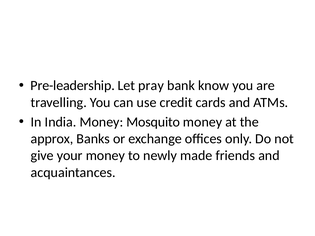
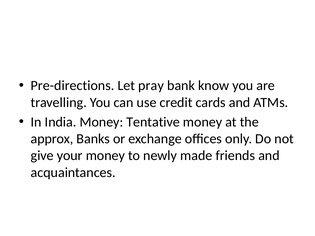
Pre-leadership: Pre-leadership -> Pre-directions (73, 86)
Mosquito: Mosquito -> Tentative (153, 122)
